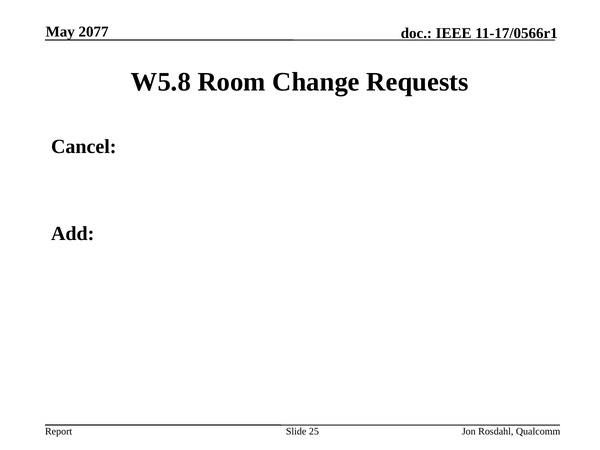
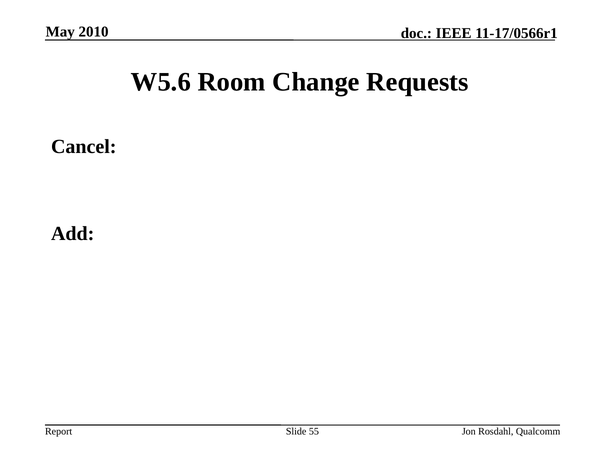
2077: 2077 -> 2010 (94, 32)
W5.8: W5.8 -> W5.6 (161, 82)
25: 25 -> 55 (314, 432)
